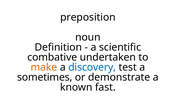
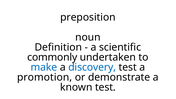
combative: combative -> commonly (52, 57)
make colour: orange -> blue (44, 67)
sometimes: sometimes -> promotion (45, 77)
known fast: fast -> test (105, 87)
